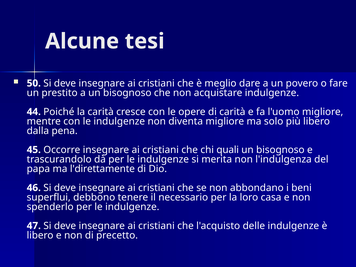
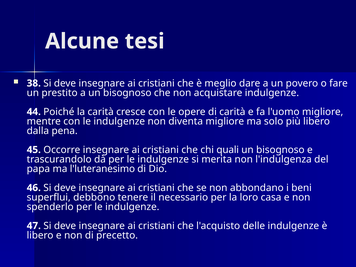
50: 50 -> 38 (34, 83)
l'direttamente: l'direttamente -> l'luteranesimo (102, 169)
